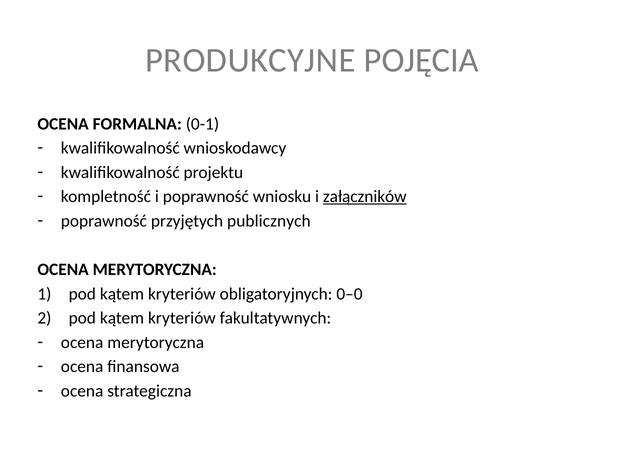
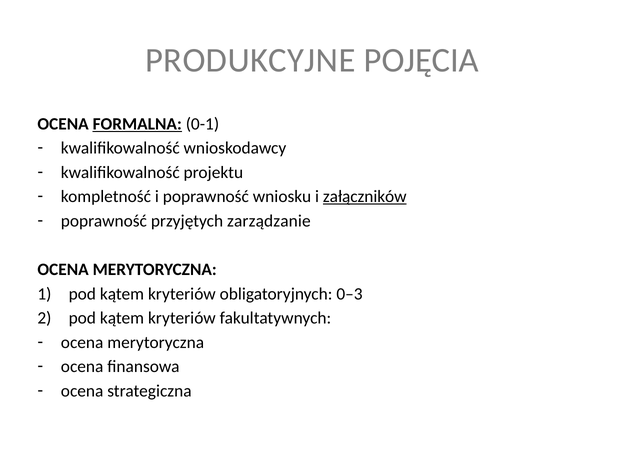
FORMALNA underline: none -> present (137, 124)
publicznych: publicznych -> zarządzanie (269, 221)
0–0: 0–0 -> 0–3 (349, 294)
